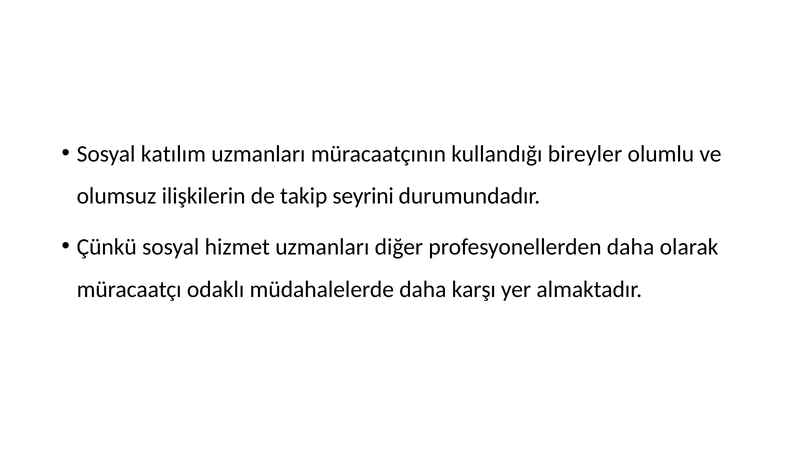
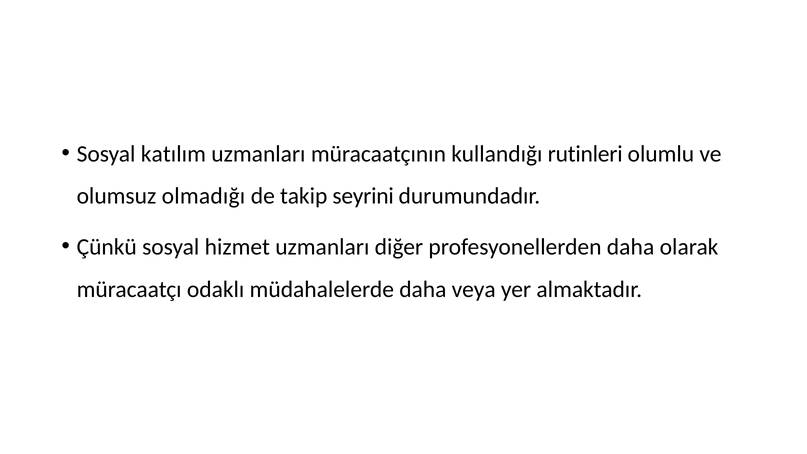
bireyler: bireyler -> rutinleri (585, 154)
ilişkilerin: ilişkilerin -> olmadığı (203, 196)
karşı: karşı -> veya (474, 289)
